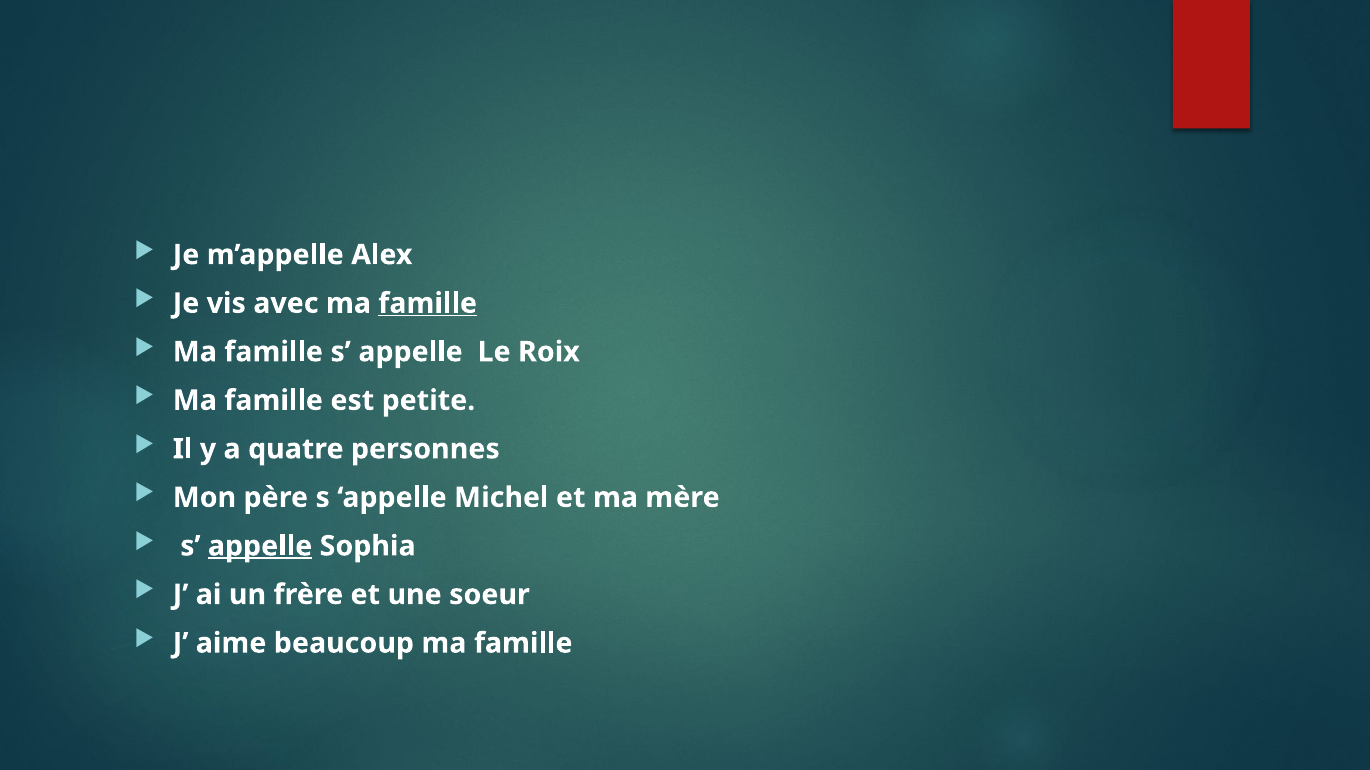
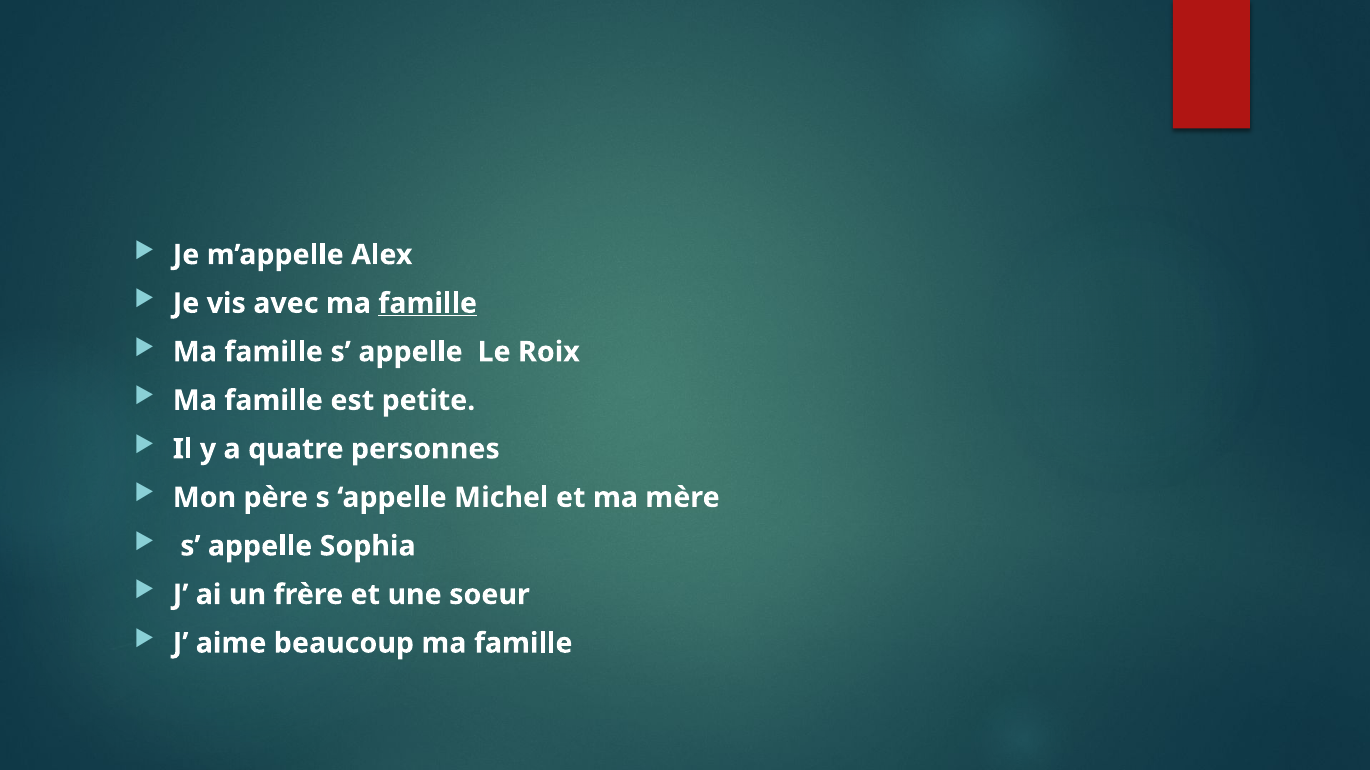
appelle underline: present -> none (260, 547)
